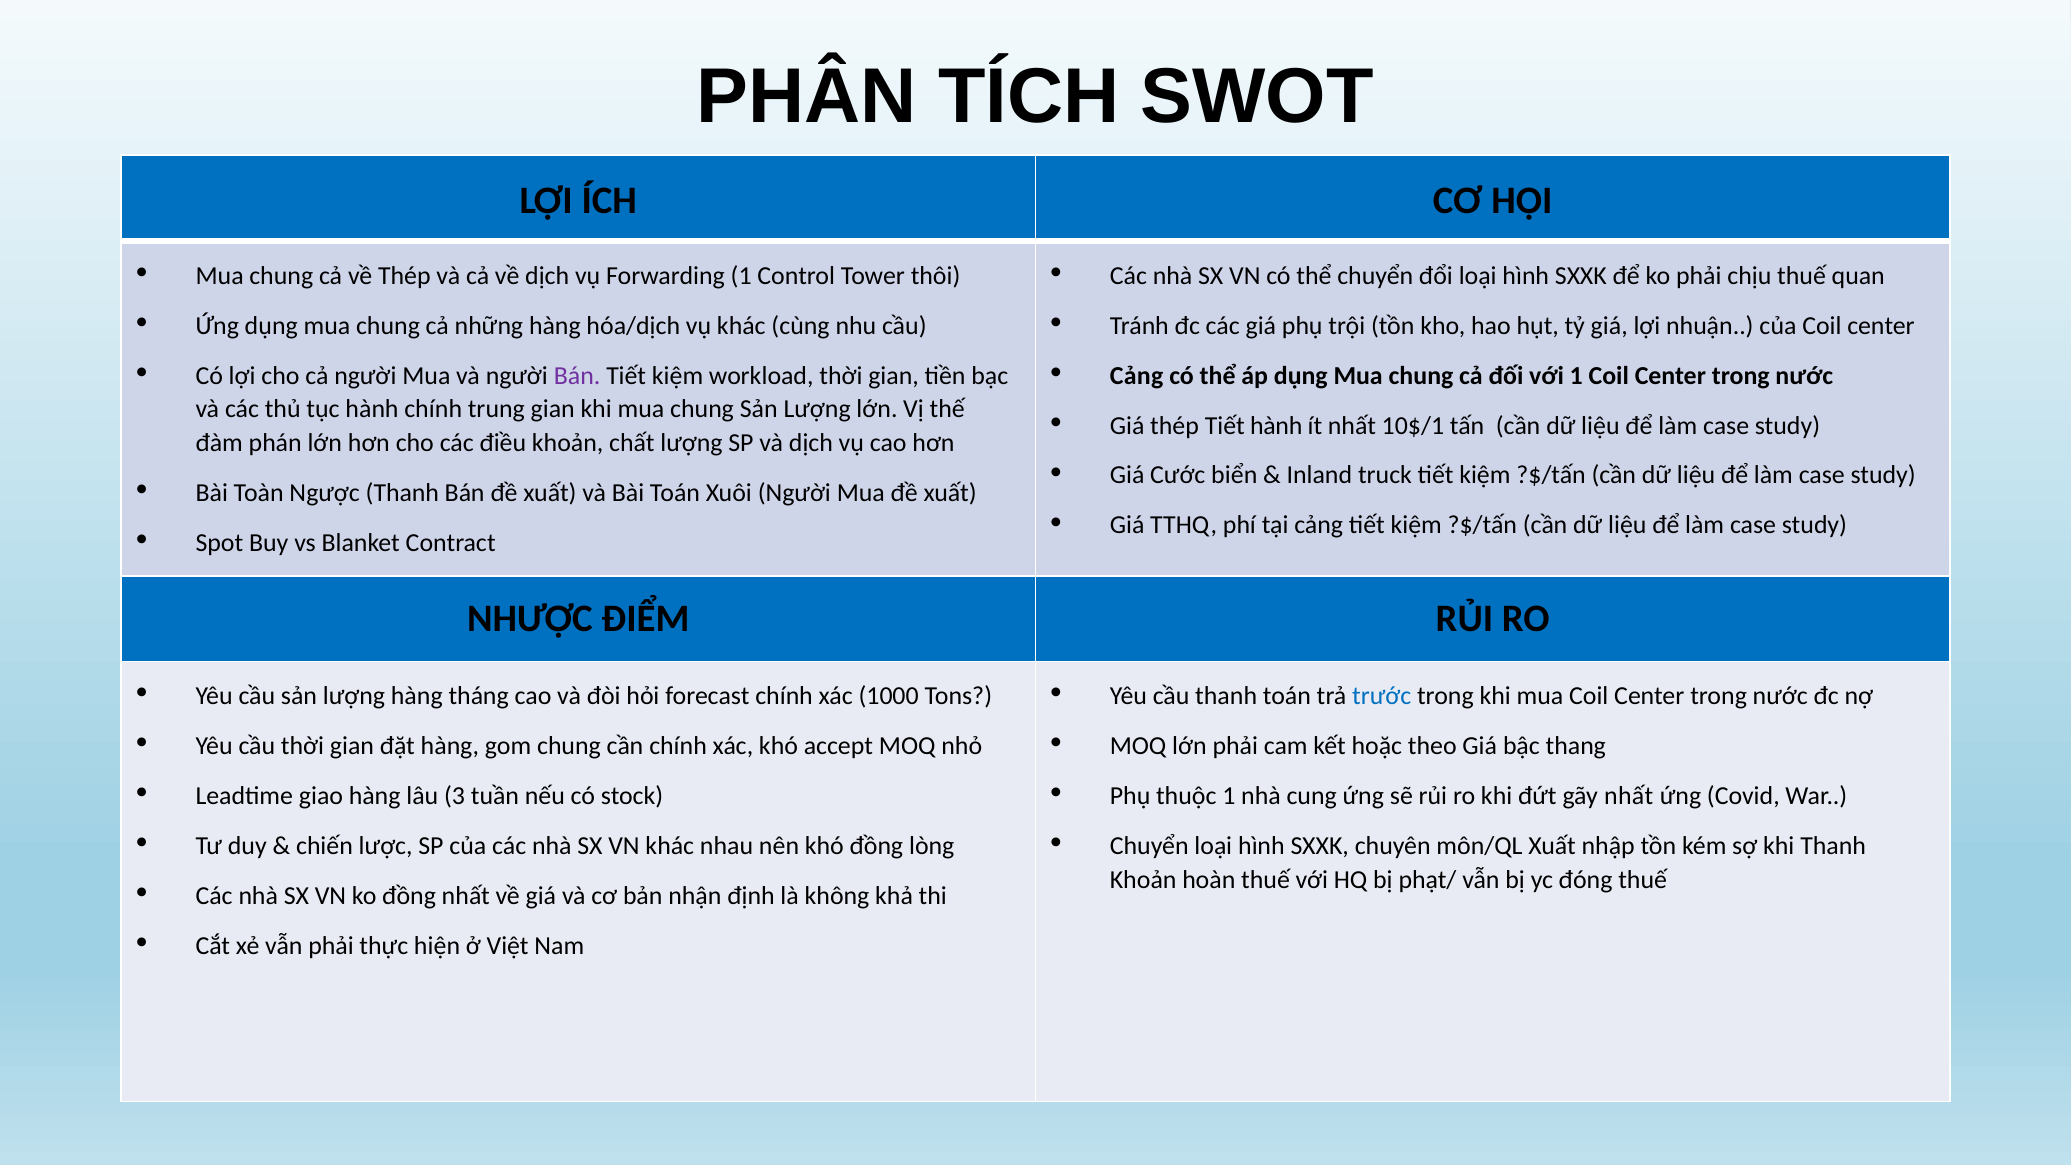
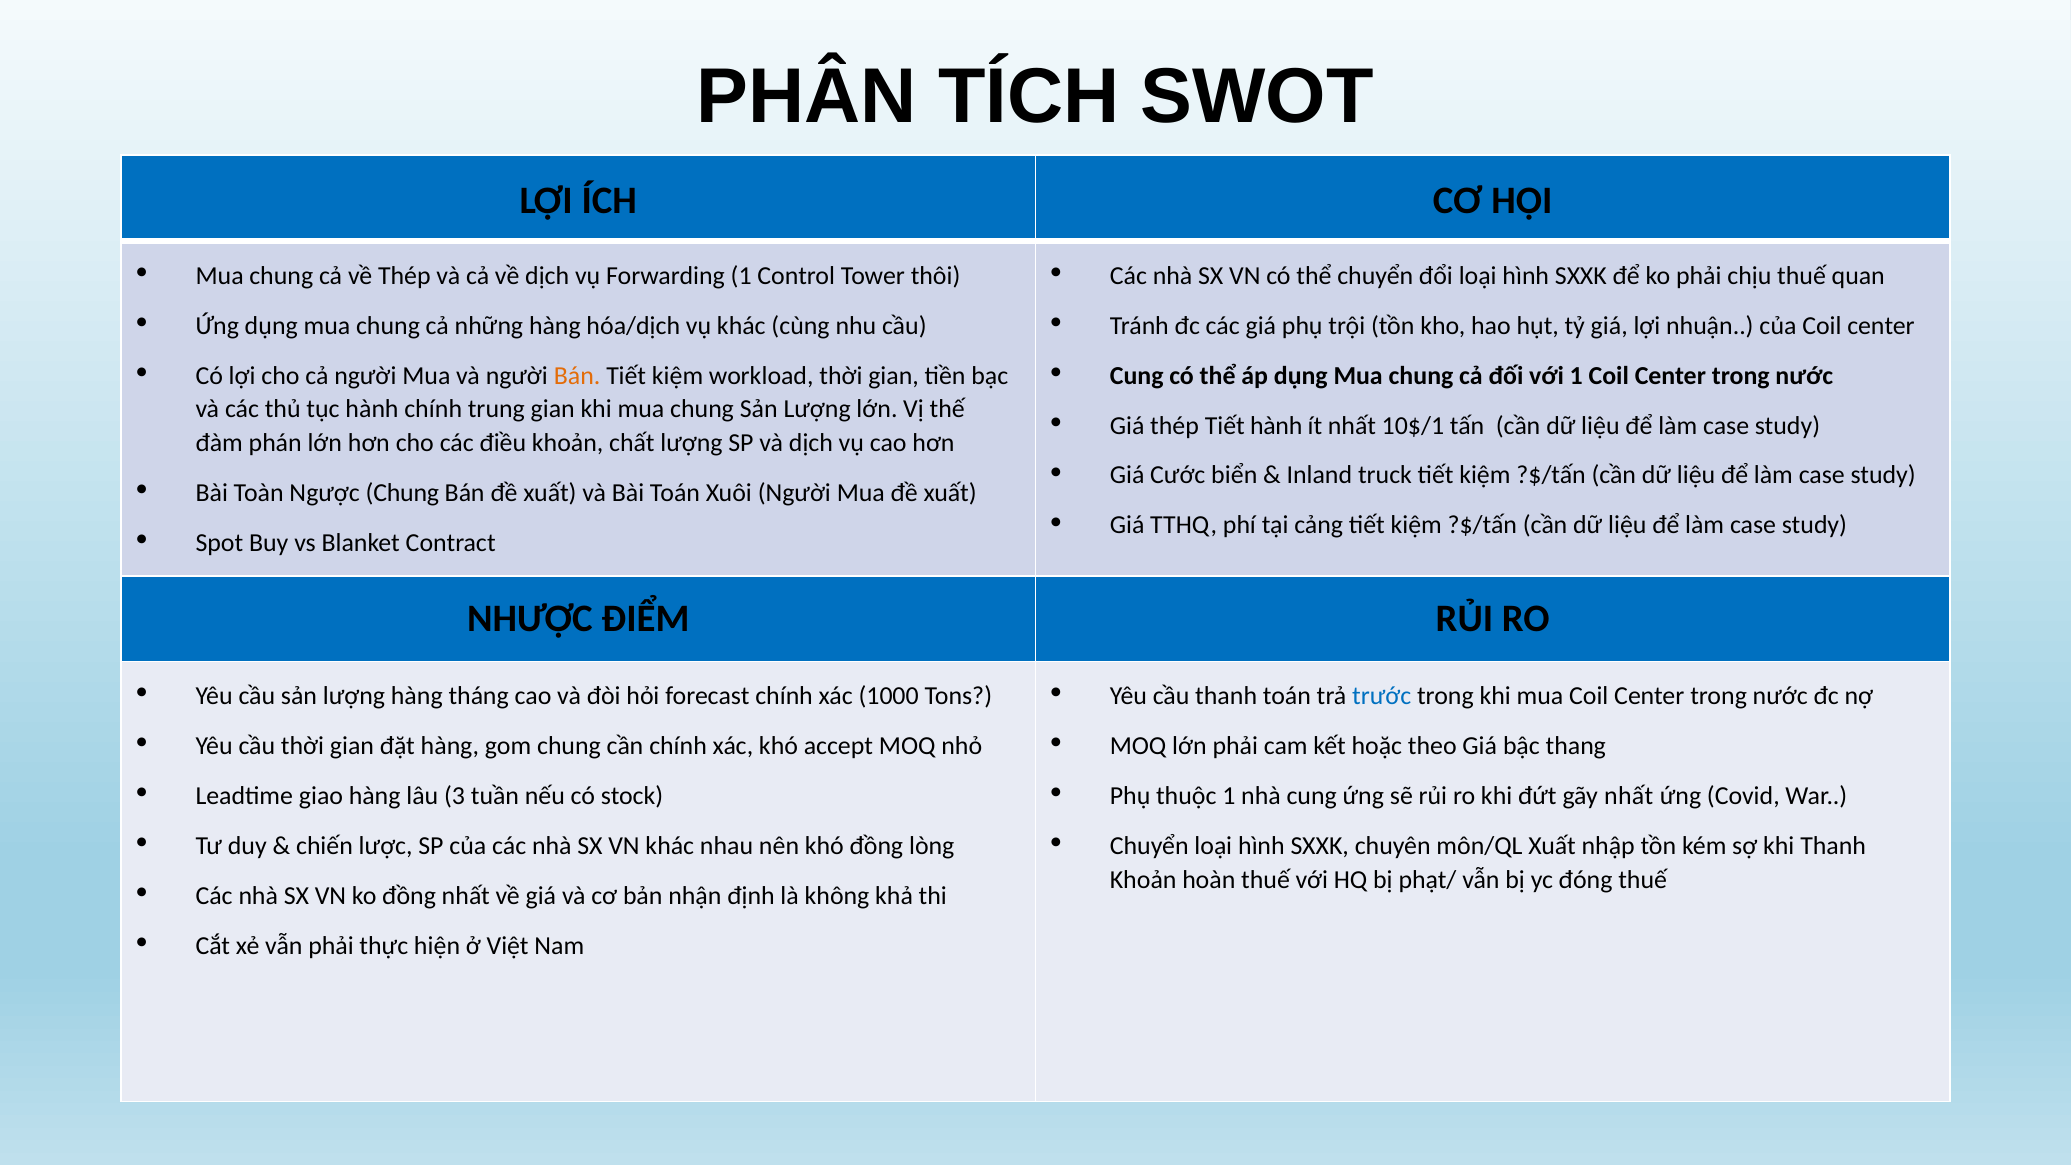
Bán colour: purple -> orange (577, 376)
Cảng: Cảng -> Cung (1137, 376)
Ngược Thanh: Thanh -> Chung (402, 493)
